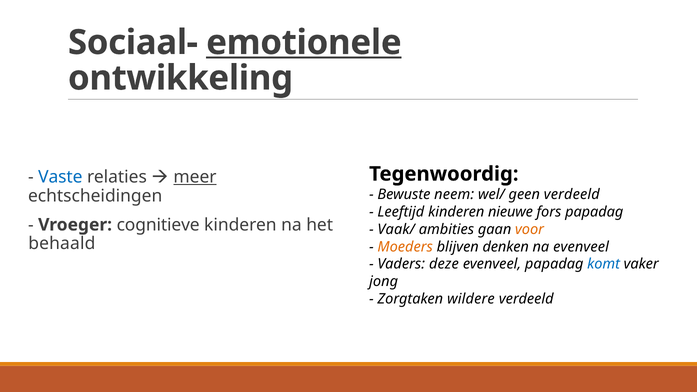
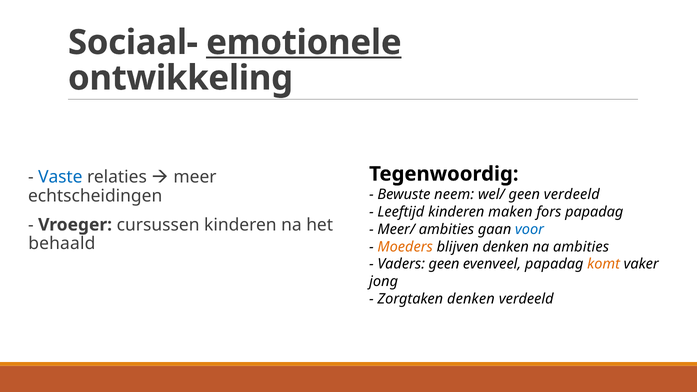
meer underline: present -> none (195, 177)
nieuwe: nieuwe -> maken (510, 212)
cognitieve: cognitieve -> cursussen (158, 225)
Vaak/: Vaak/ -> Meer/ (396, 229)
voor colour: orange -> blue (530, 229)
na evenveel: evenveel -> ambities (581, 247)
Vaders deze: deze -> geen (444, 264)
komt colour: blue -> orange (604, 264)
Zorgtaken wildere: wildere -> denken (471, 299)
